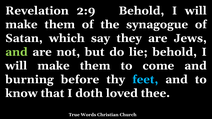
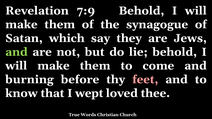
2:9: 2:9 -> 7:9 (86, 11)
feet colour: light blue -> pink (145, 80)
doth: doth -> wept (89, 93)
